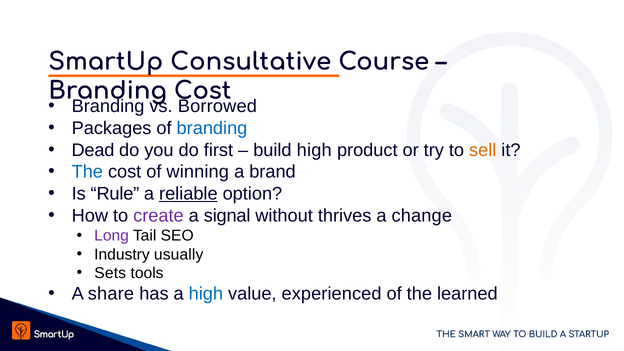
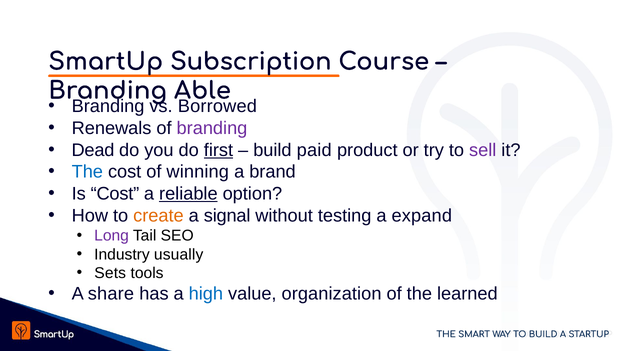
Consultative: Consultative -> Subscription (251, 62)
Cost: Cost -> Able (202, 91)
Packages: Packages -> Renewals (112, 128)
branding colour: blue -> purple (212, 128)
first underline: none -> present (218, 150)
build high: high -> paid (314, 150)
sell colour: orange -> purple (483, 150)
Is Rule: Rule -> Cost (115, 194)
create colour: purple -> orange (158, 216)
thrives: thrives -> testing (345, 216)
change: change -> expand (422, 216)
experienced: experienced -> organization (332, 294)
